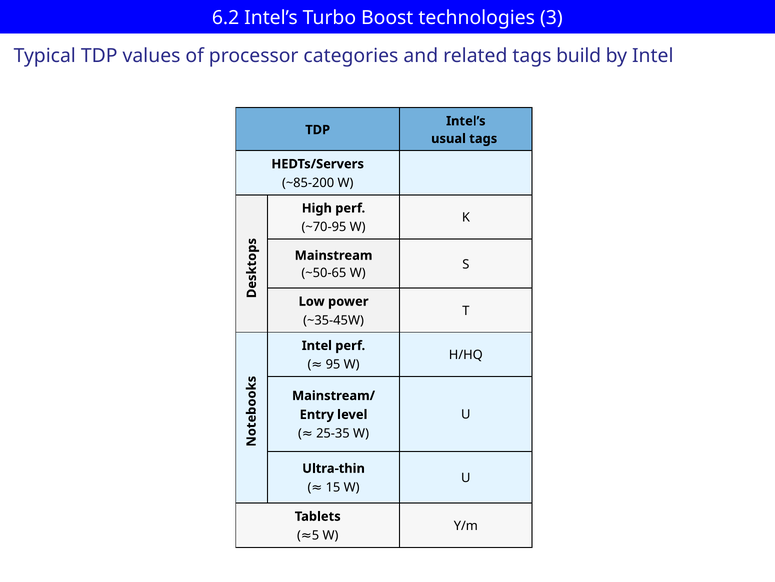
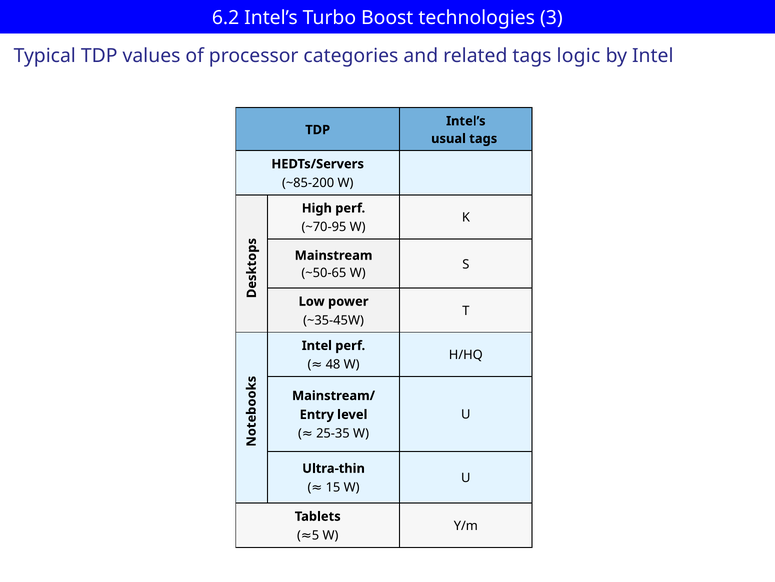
build: build -> logic (578, 56)
95: 95 -> 48 (333, 364)
